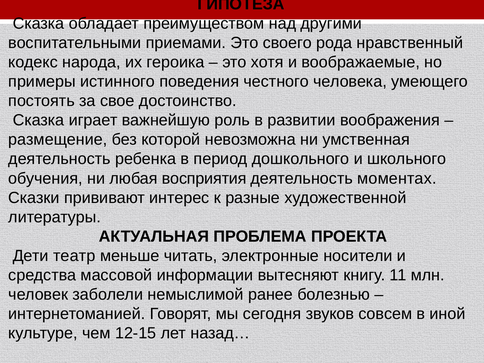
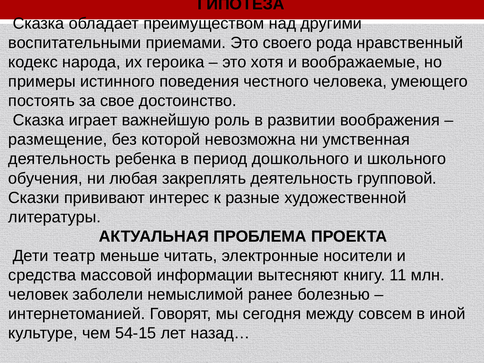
восприятия: восприятия -> закреплять (204, 178)
моментах: моментах -> групповой (397, 178)
звуков: звуков -> между (330, 314)
12-15: 12-15 -> 54-15 (136, 333)
